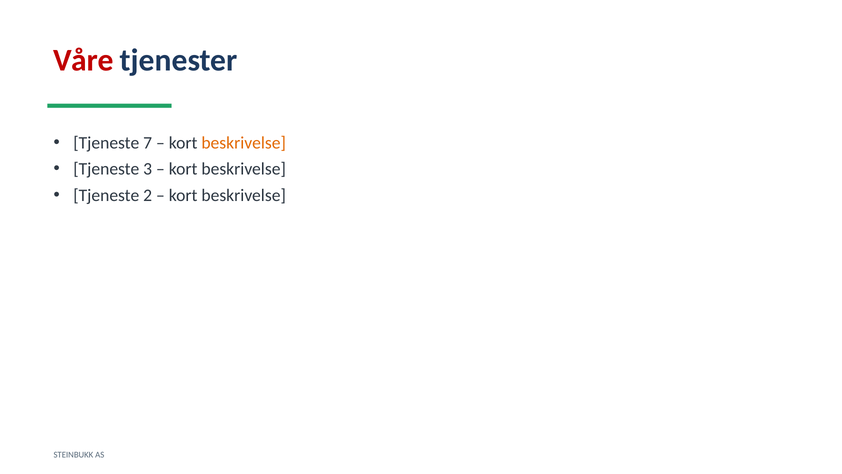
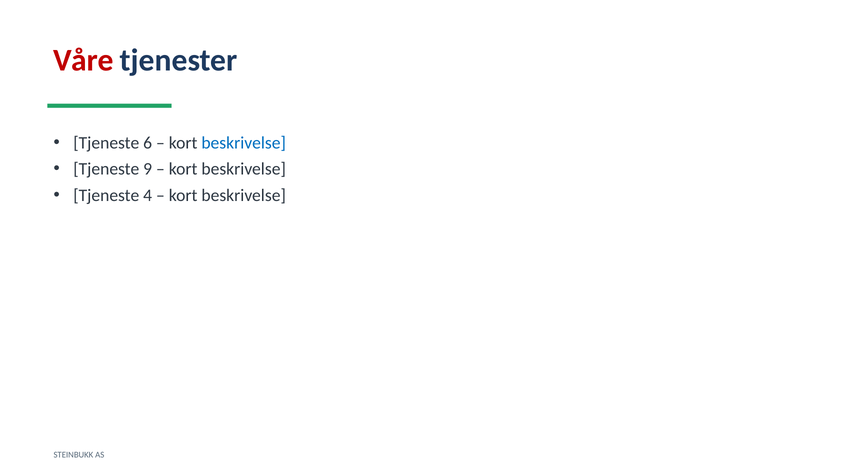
7: 7 -> 6 (148, 143)
beskrivelse colour: orange -> blue (244, 143)
3: 3 -> 9 (148, 169)
2: 2 -> 4 (148, 195)
